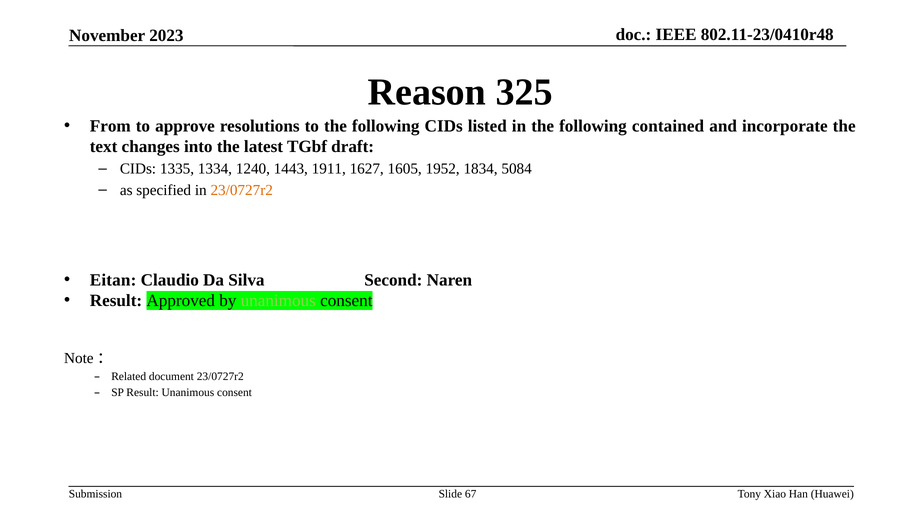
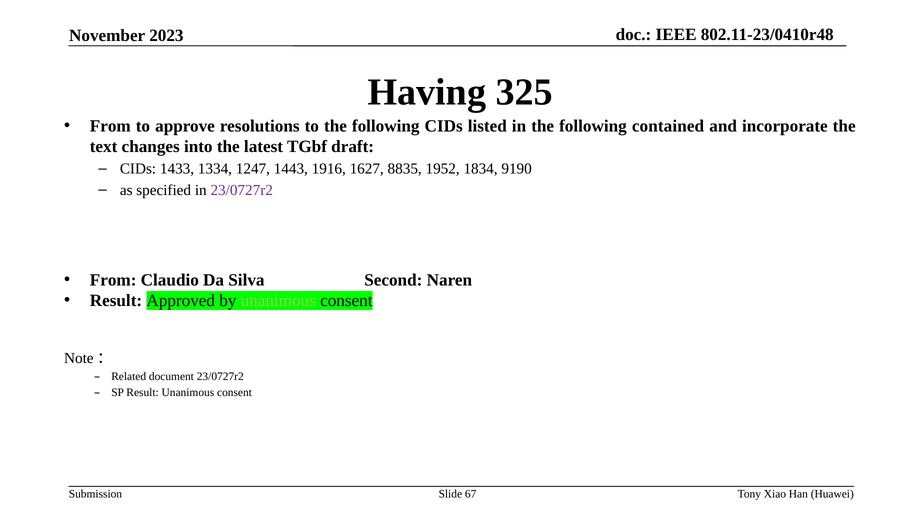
Reason: Reason -> Having (427, 92)
1335: 1335 -> 1433 (177, 169)
1240: 1240 -> 1247 (253, 169)
1911: 1911 -> 1916 (329, 169)
1605: 1605 -> 8835 (405, 169)
5084: 5084 -> 9190 (517, 169)
23/0727r2 colour: orange -> purple (242, 190)
Eitan: Eitan -> From (113, 280)
